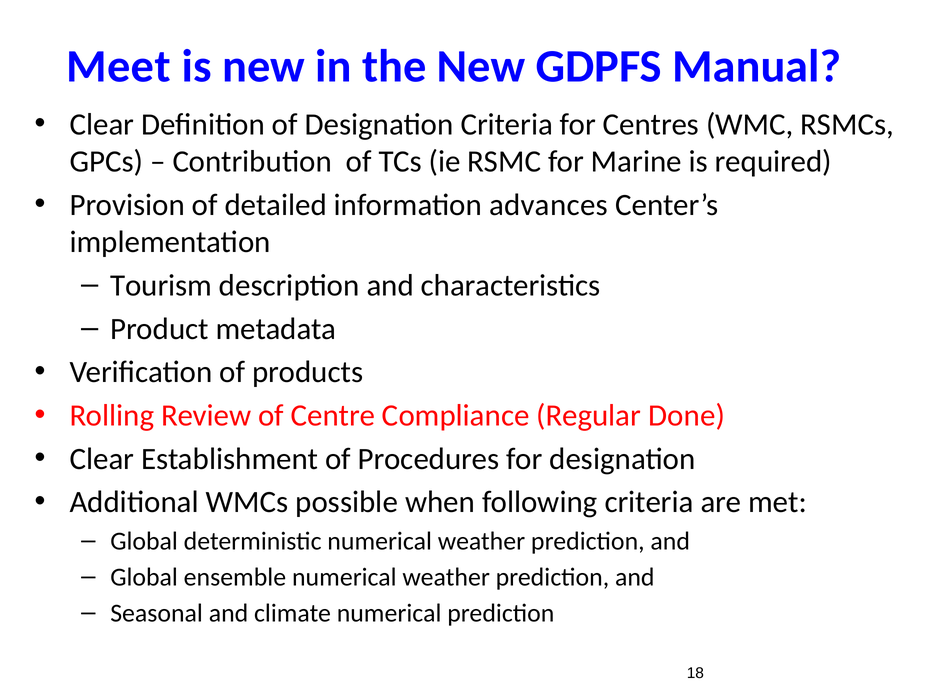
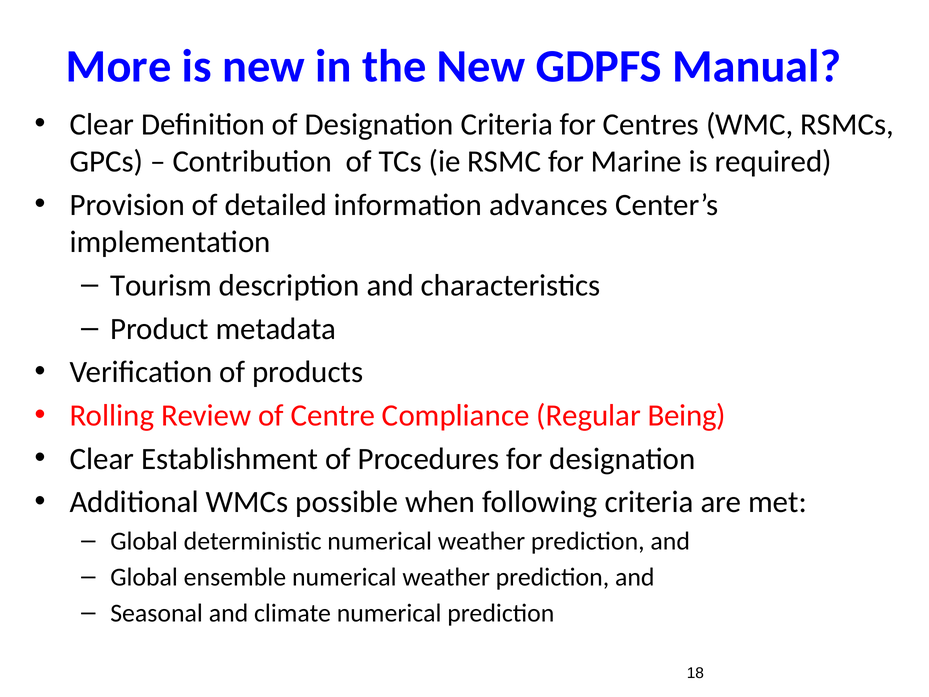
Meet: Meet -> More (119, 67)
Done: Done -> Being (687, 415)
